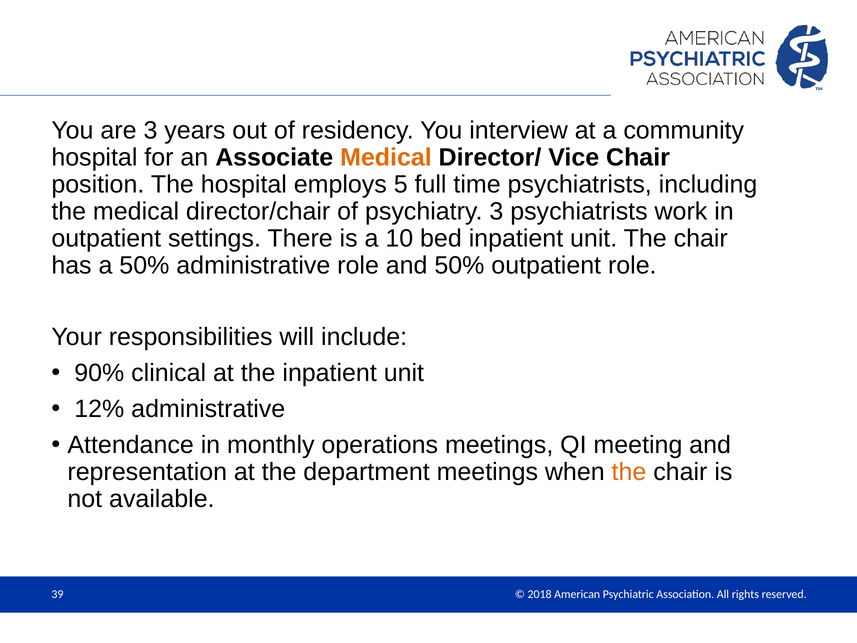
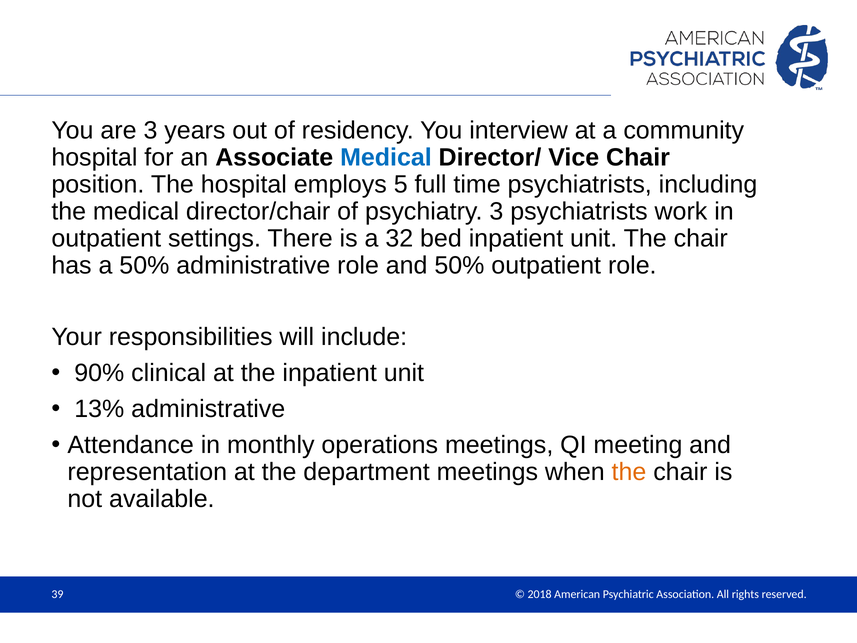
Medical colour: orange -> blue (386, 157)
10: 10 -> 32 (399, 238)
12%: 12% -> 13% (99, 409)
